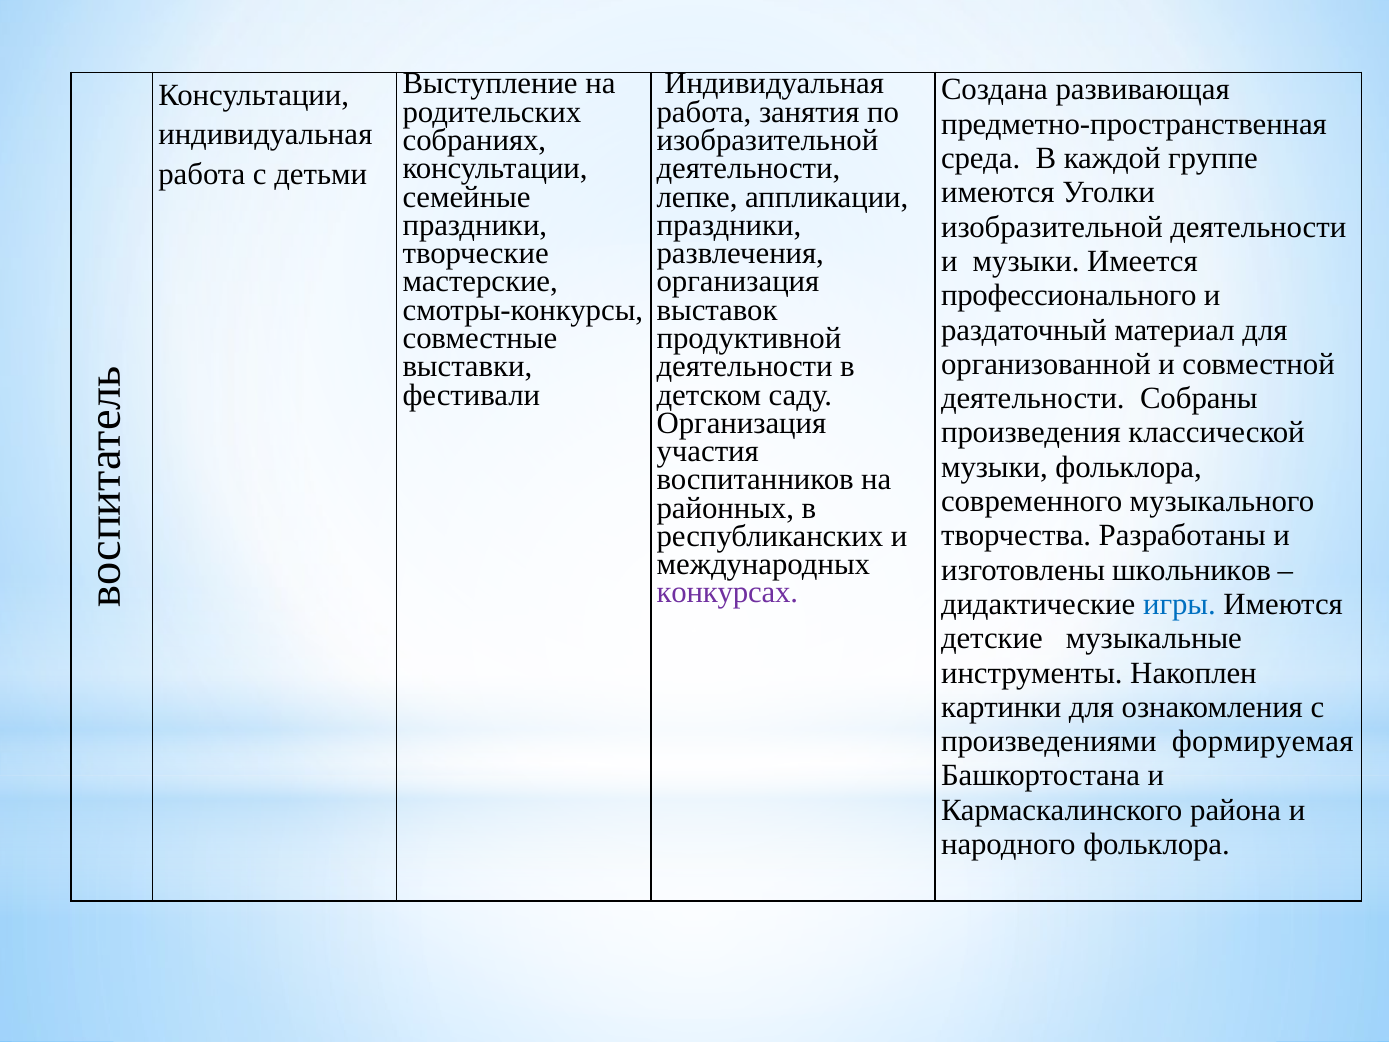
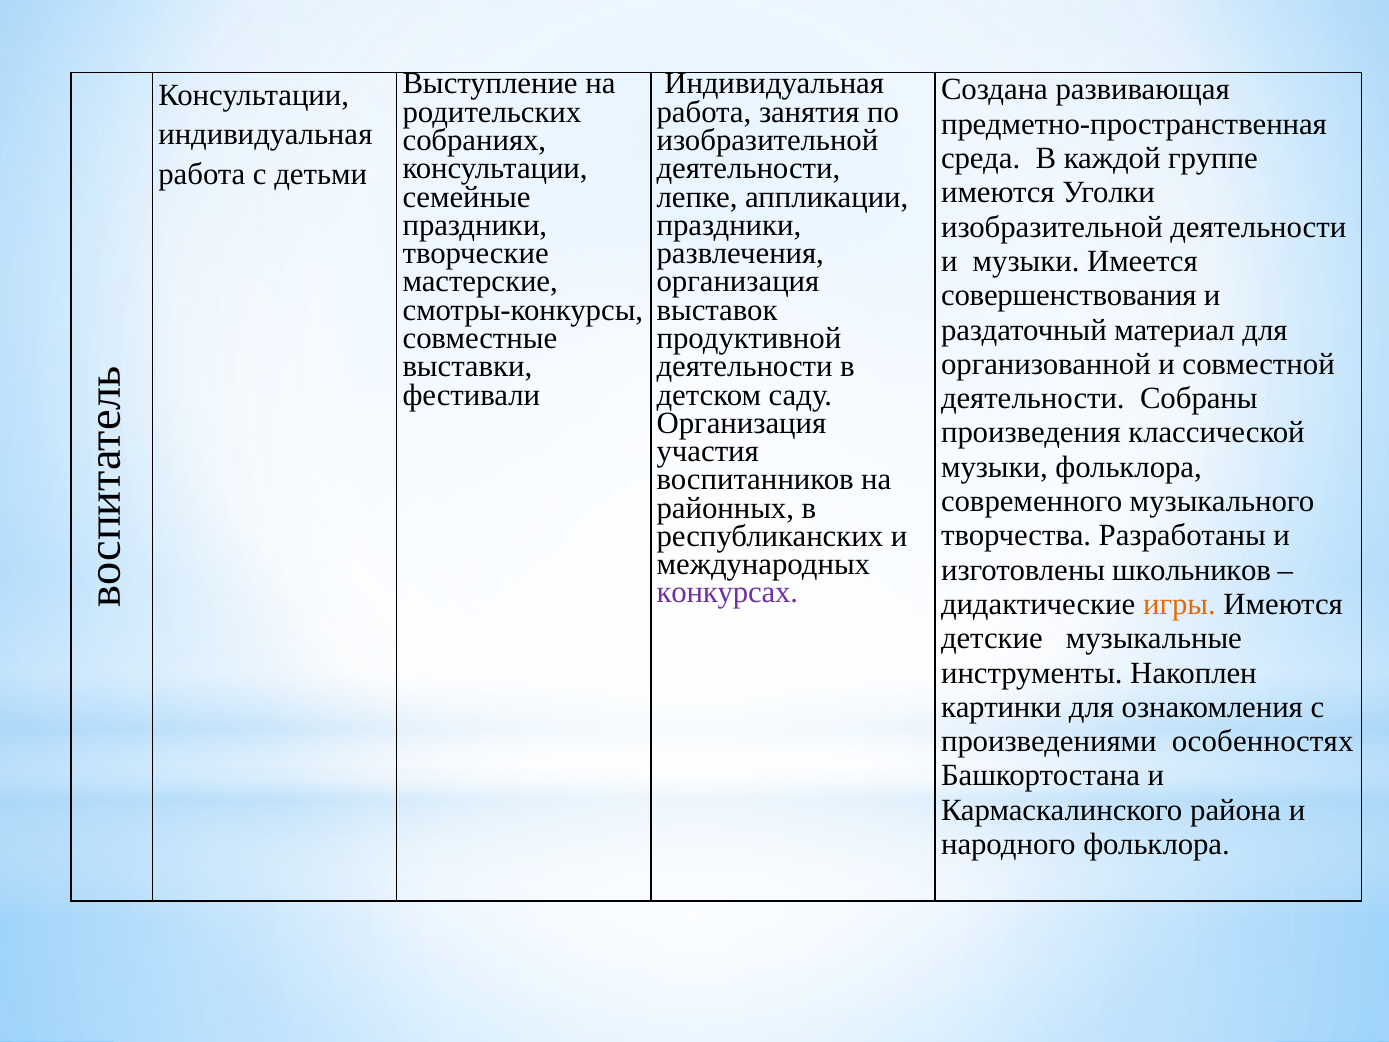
профессионального: профессионального -> совершенствования (1069, 296)
игры colour: blue -> orange (1179, 604)
формируемая: формируемая -> особенностях (1263, 741)
